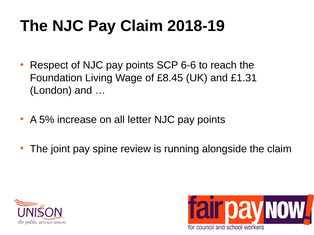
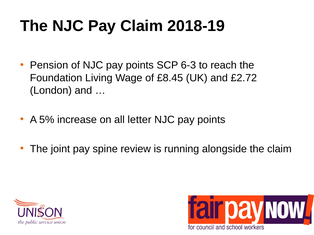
Respect: Respect -> Pension (49, 65)
6-6: 6-6 -> 6-3 (188, 65)
£1.31: £1.31 -> £2.72 (244, 78)
